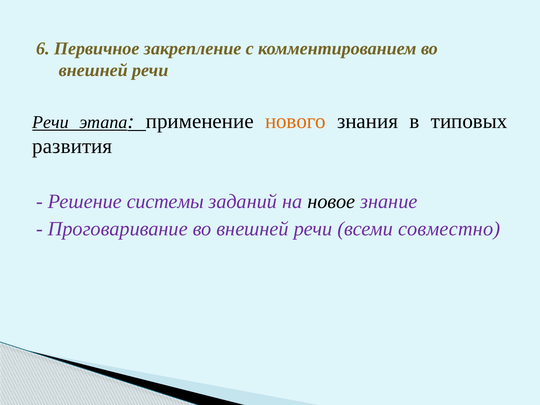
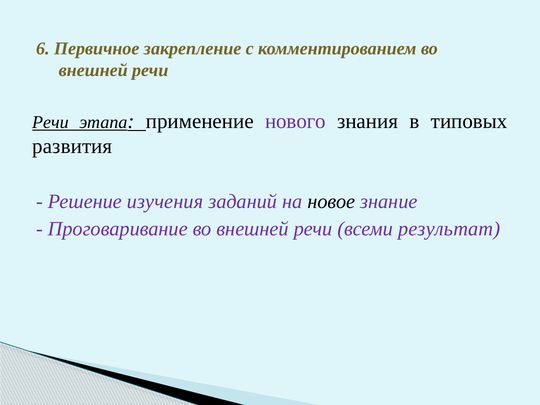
нового colour: orange -> purple (295, 121)
системы: системы -> изучения (165, 201)
совместно: совместно -> результат (449, 229)
